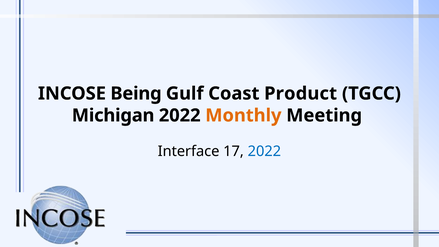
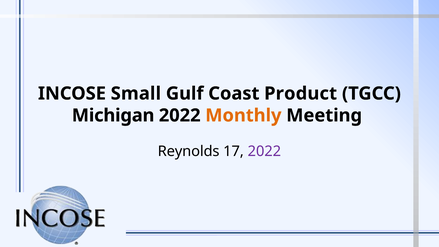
Being: Being -> Small (136, 93)
Interface: Interface -> Reynolds (189, 151)
2022 colour: blue -> purple (264, 151)
